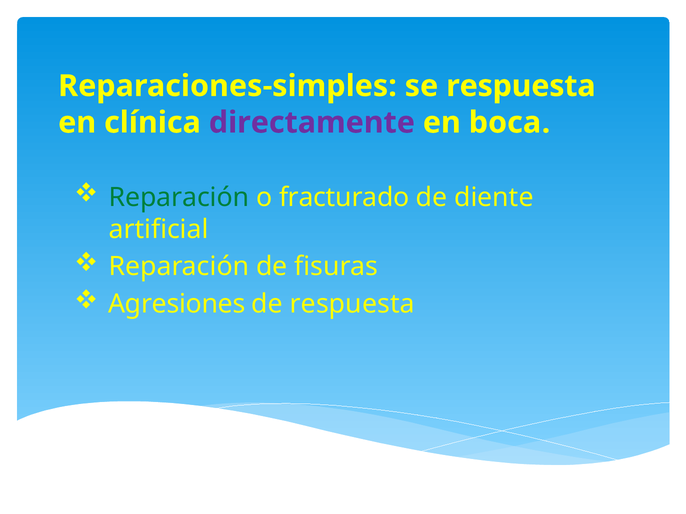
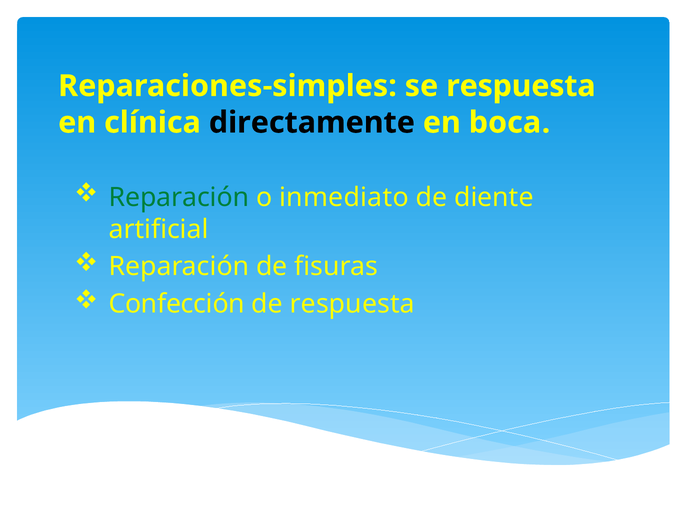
directamente colour: purple -> black (312, 123)
fracturado: fracturado -> inmediato (344, 198)
Agresiones: Agresiones -> Confección (177, 304)
